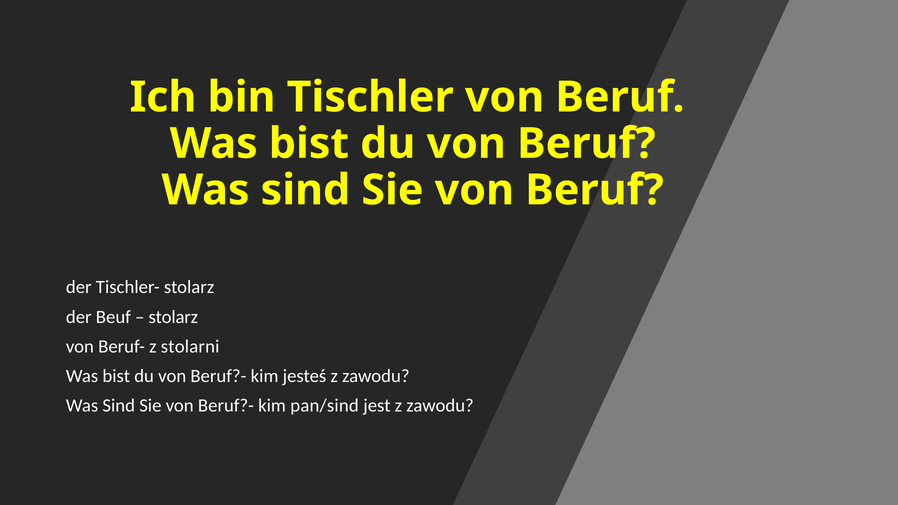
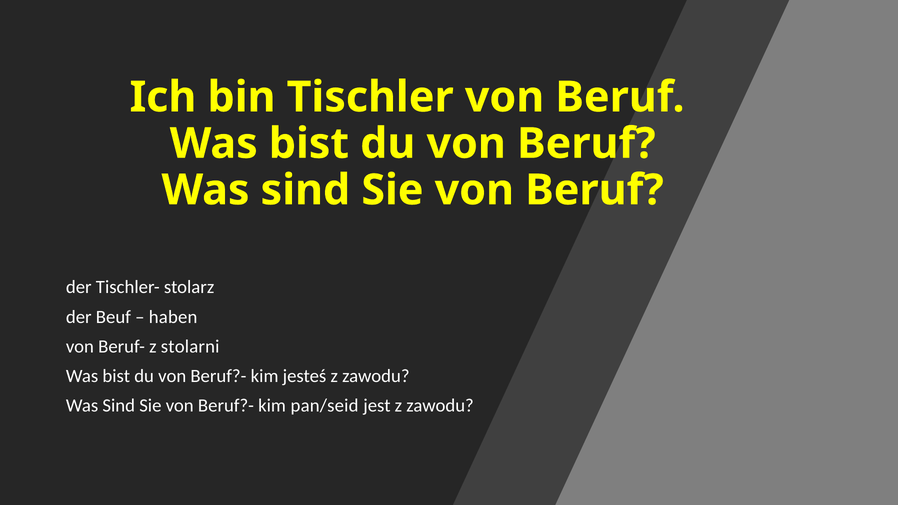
stolarz: stolarz -> haben (173, 317)
pan/sind: pan/sind -> pan/seid (325, 406)
